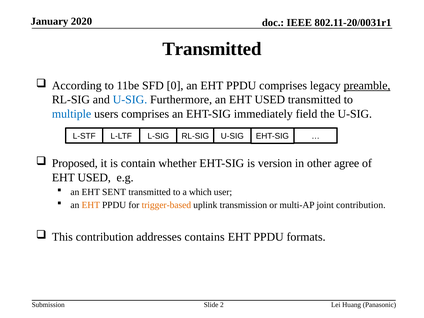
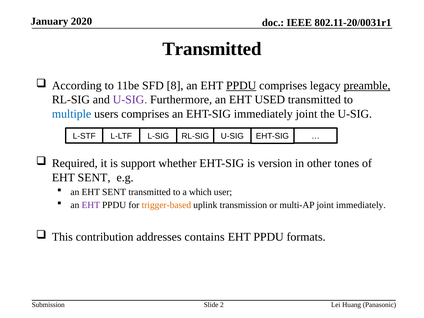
0: 0 -> 8 (175, 86)
PPDU underline: none -> present (241, 86)
U-SIG colour: blue -> purple (130, 100)
immediately field: field -> joint (307, 114)
Proposed: Proposed -> Required (75, 163)
contain: contain -> support (138, 163)
agree: agree -> tones (347, 163)
USED: USED -> SENT (94, 177)
EHT colour: orange -> purple (91, 205)
joint contribution: contribution -> immediately (361, 205)
